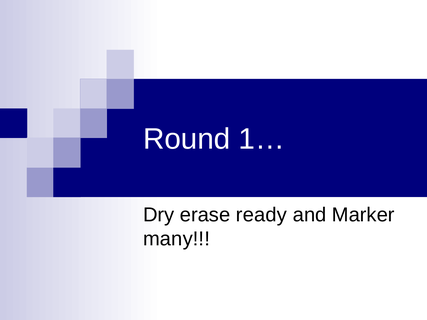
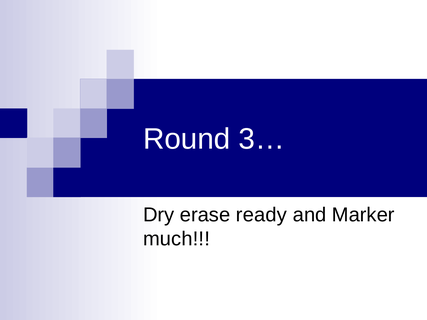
1…: 1… -> 3… (262, 139)
many: many -> much (176, 239)
